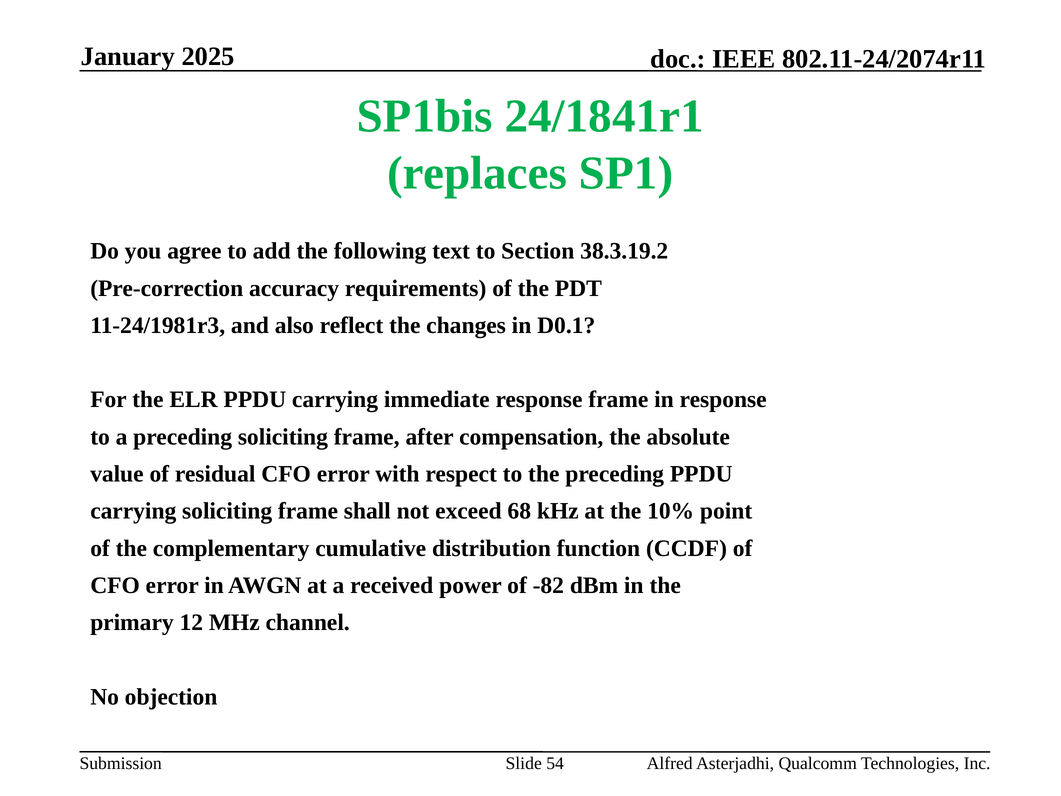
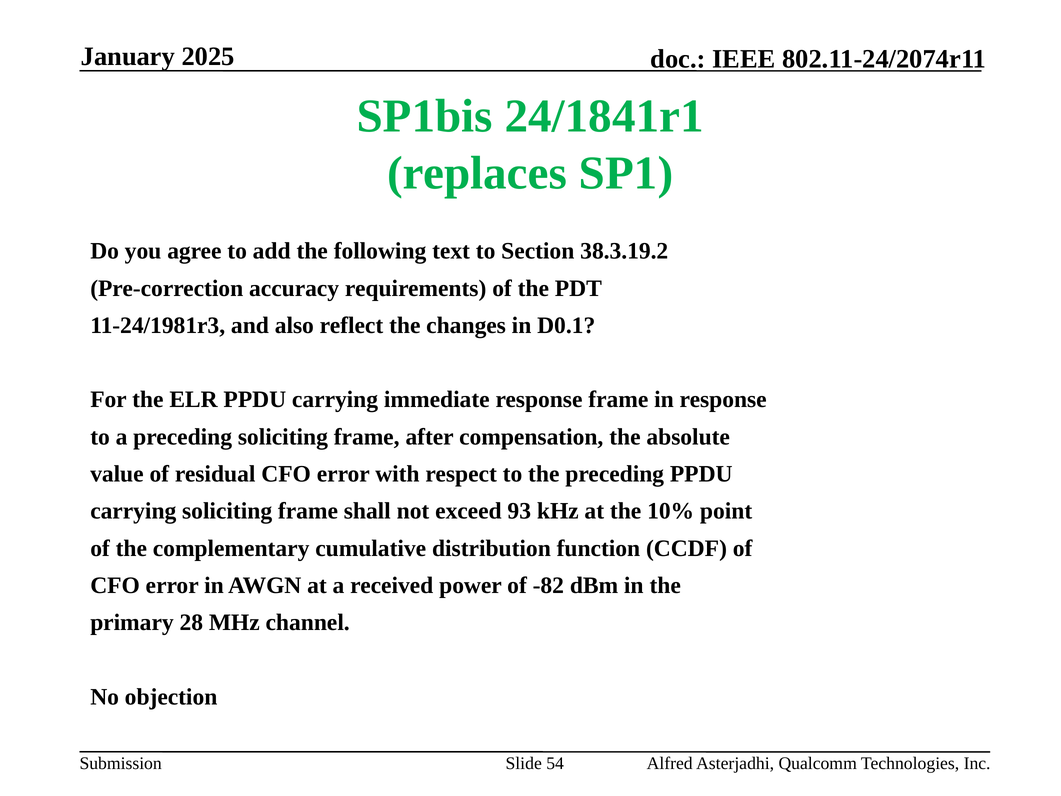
68: 68 -> 93 (519, 511)
12: 12 -> 28 (191, 622)
